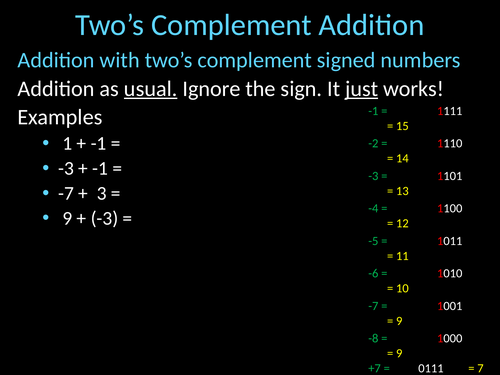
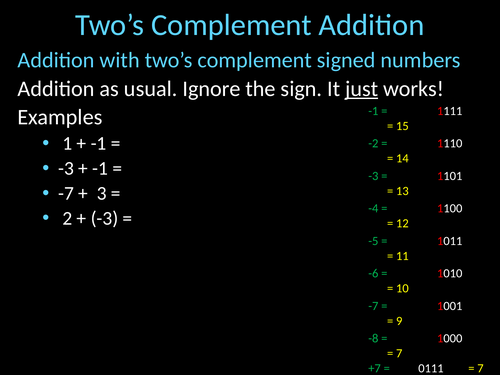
usual underline: present -> none (151, 89)
9: 9 -> 2 (67, 218)
9: 9 -> 7 (399, 353)
